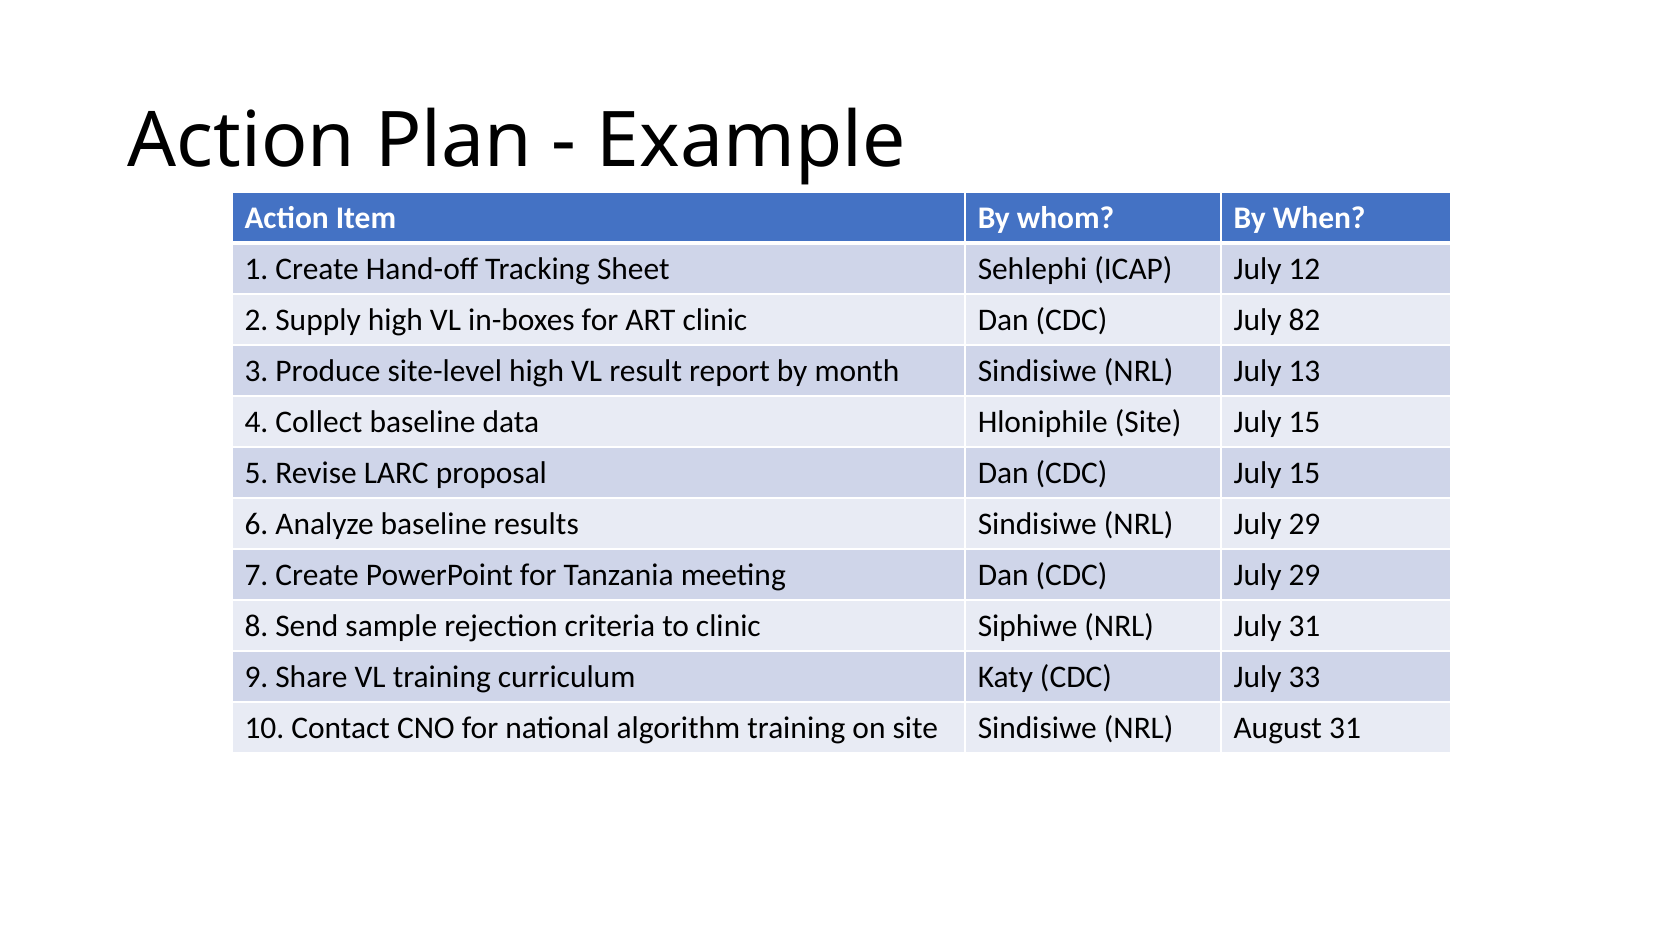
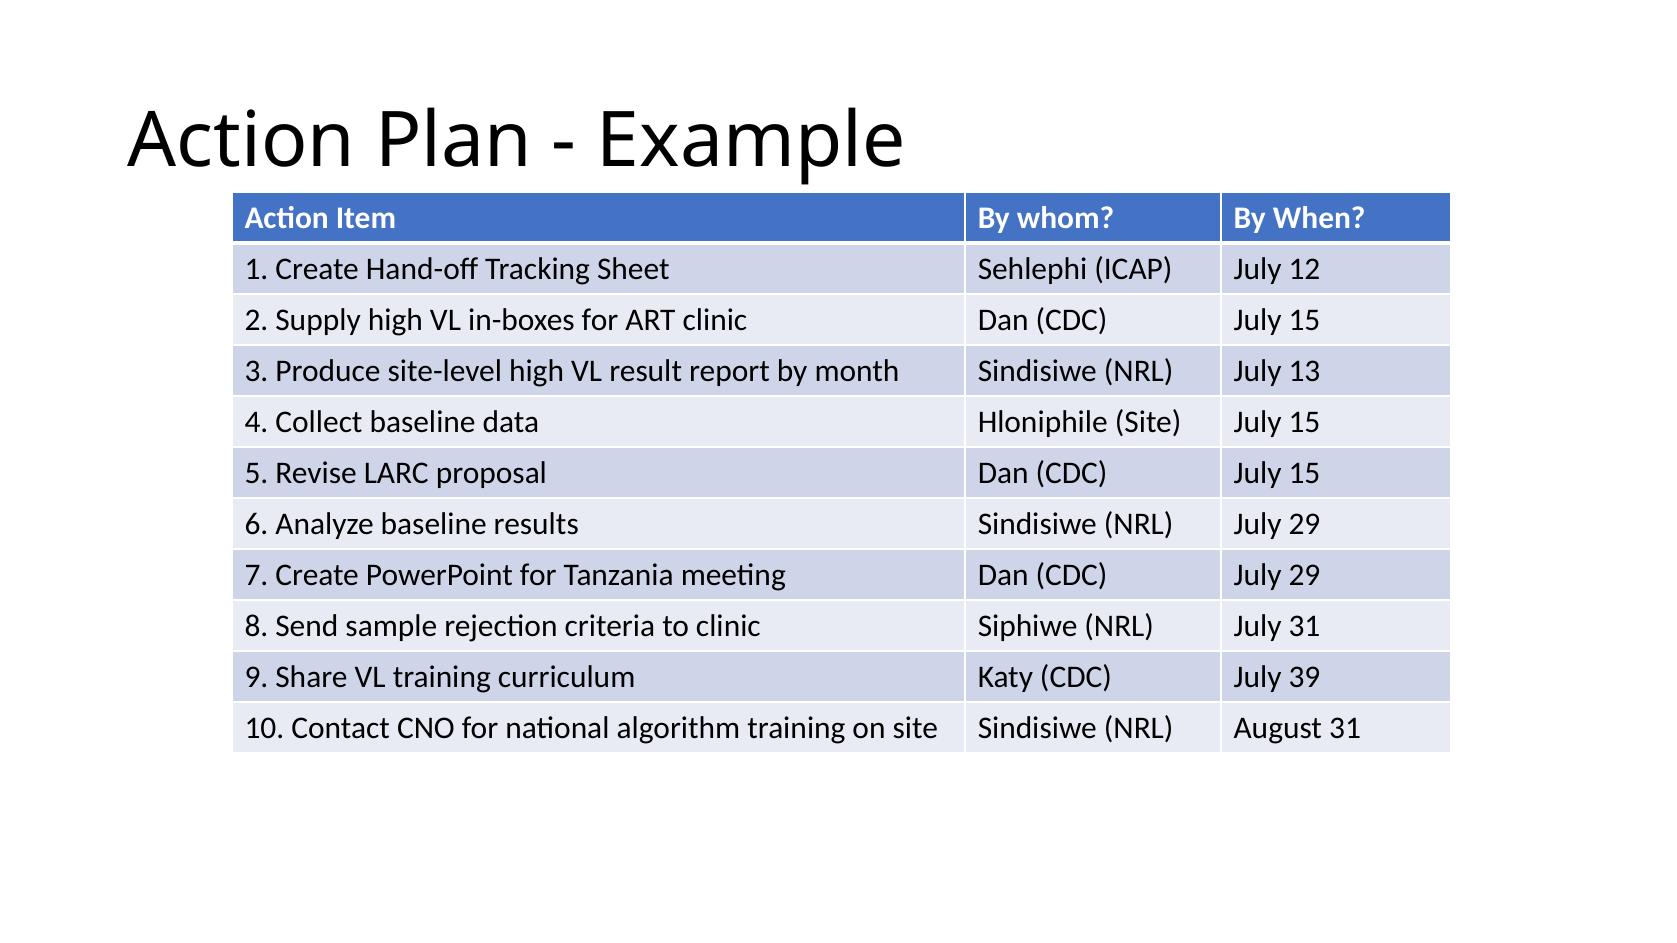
82: 82 -> 15 (1304, 320)
33: 33 -> 39 (1304, 677)
